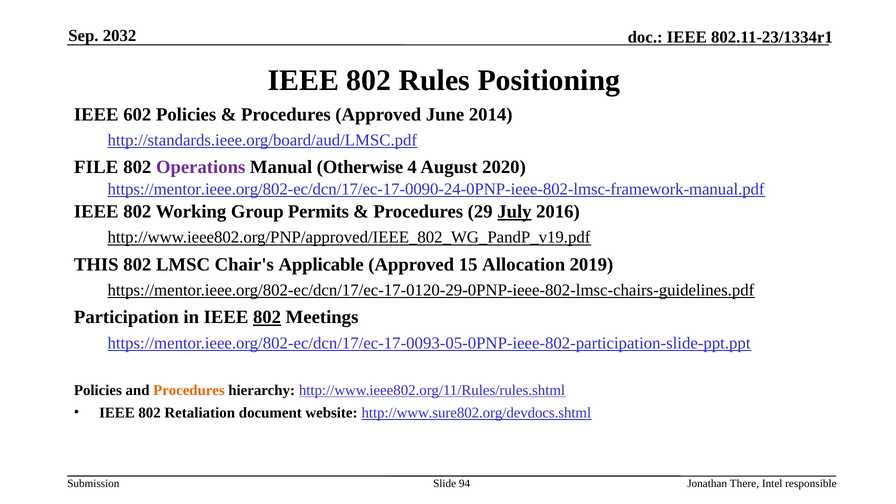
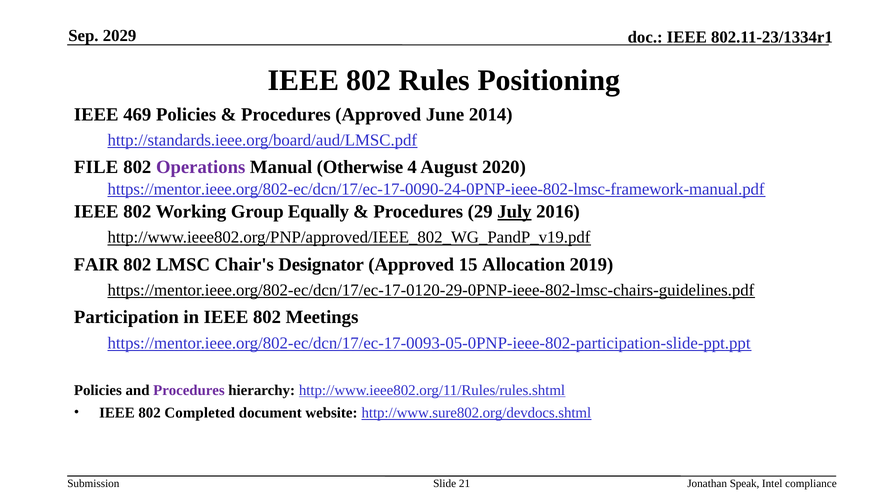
2032: 2032 -> 2029 (120, 36)
602: 602 -> 469 (137, 114)
Permits: Permits -> Equally (318, 212)
THIS: THIS -> FAIR (96, 264)
Applicable: Applicable -> Designator (321, 264)
802 underline: present -> none (267, 317)
Procedures colour: orange -> purple (189, 390)
Retaliation: Retaliation -> Completed (200, 413)
94: 94 -> 21 (465, 483)
There: There -> Speak (745, 483)
responsible: responsible -> compliance (811, 483)
